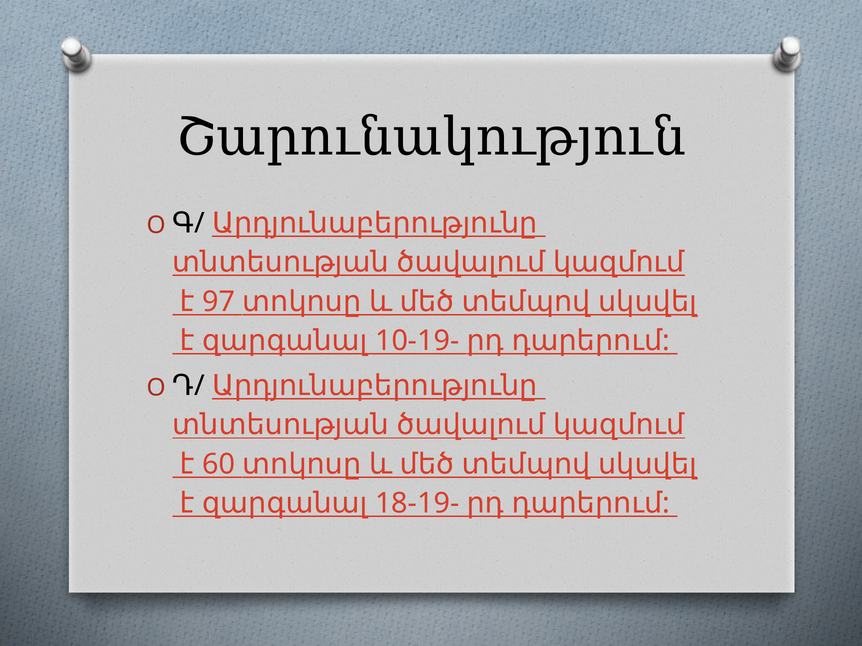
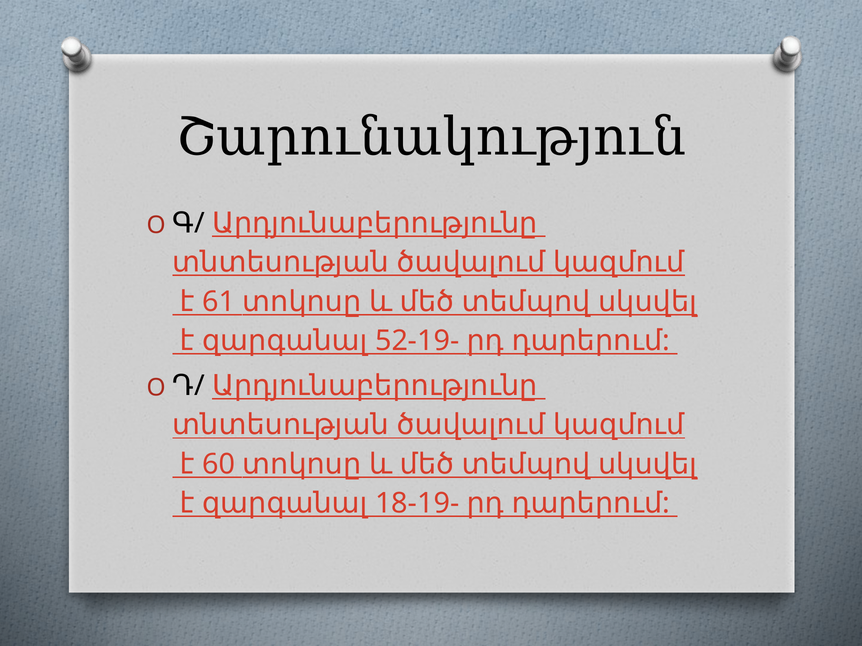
97: 97 -> 61 (219, 302)
10-19-: 10-19- -> 52-19- (417, 341)
